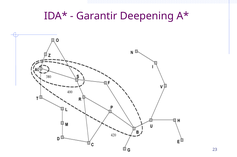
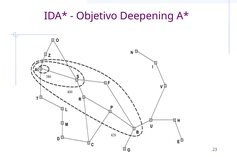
Garantir: Garantir -> Objetivo (97, 16)
